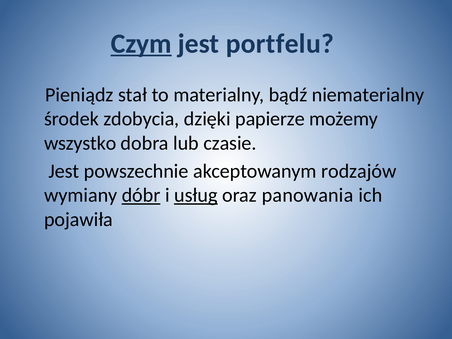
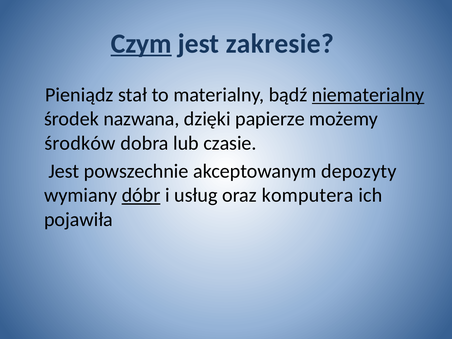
portfelu: portfelu -> zakresie (280, 44)
niematerialny underline: none -> present (368, 95)
zdobycia: zdobycia -> nazwana (141, 119)
wszystko: wszystko -> środków (80, 143)
rodzajów: rodzajów -> depozyty (359, 171)
usług underline: present -> none (196, 195)
panowania: panowania -> komputera (308, 195)
